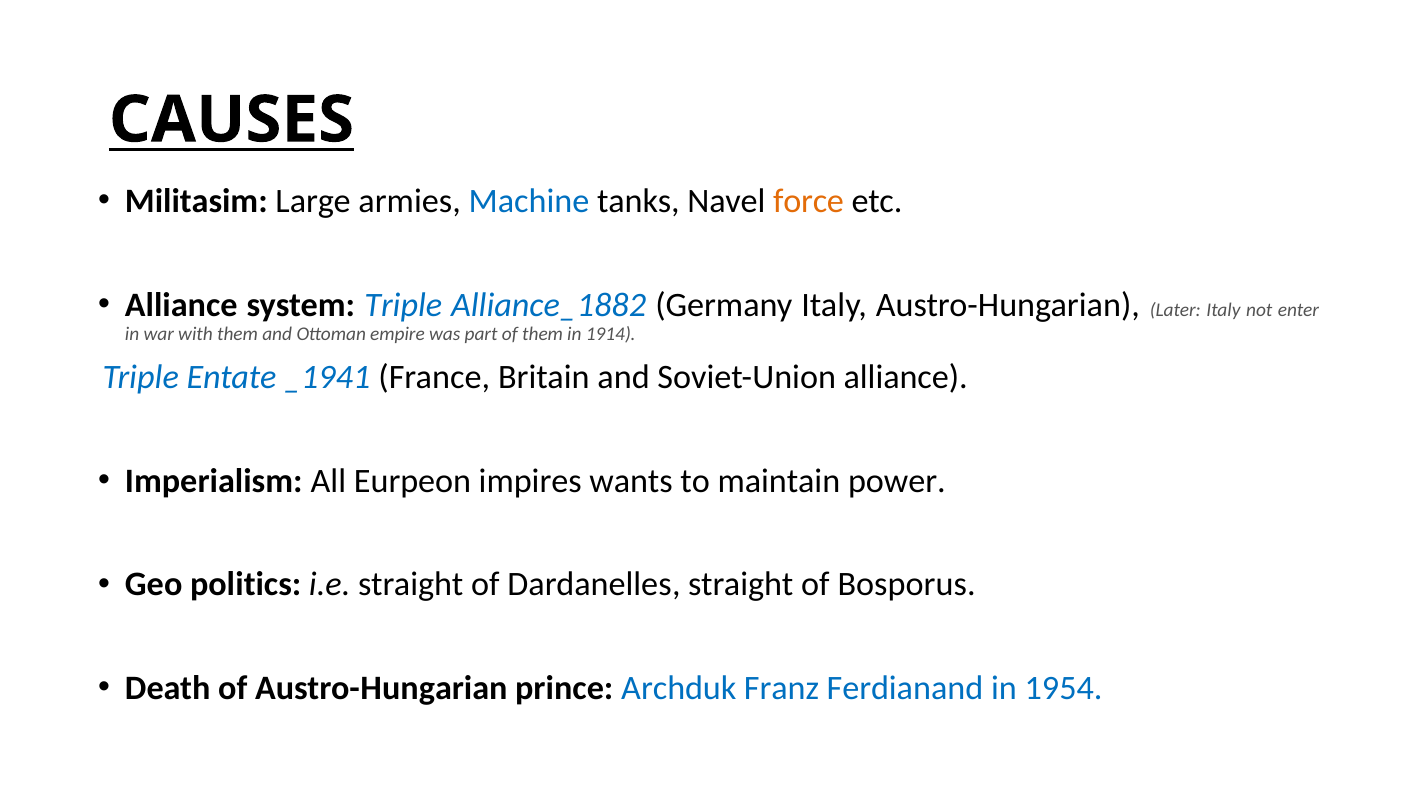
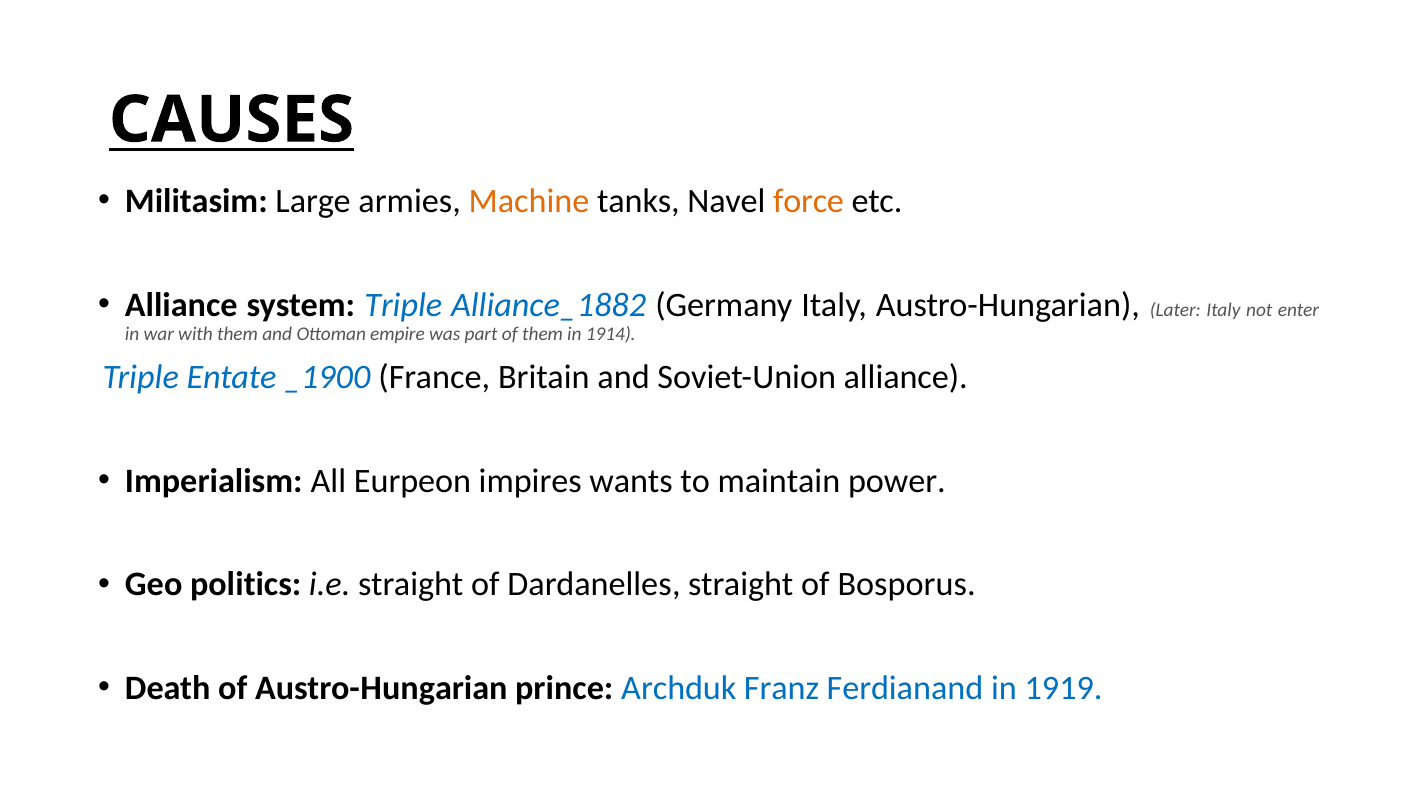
Machine colour: blue -> orange (529, 201)
_1941: _1941 -> _1900 (327, 378)
1954: 1954 -> 1919 (1064, 688)
